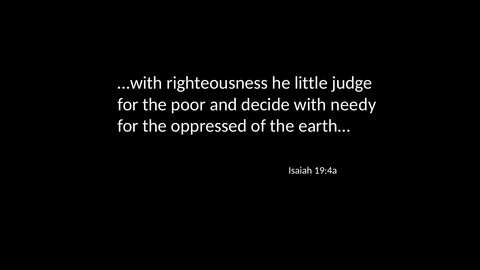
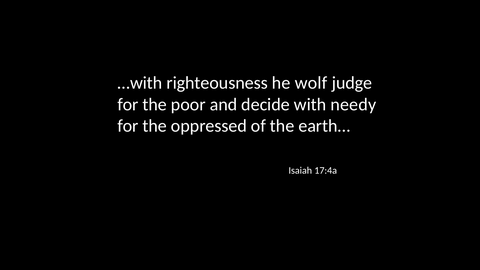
little: little -> wolf (311, 83)
19:4a: 19:4a -> 17:4a (326, 170)
